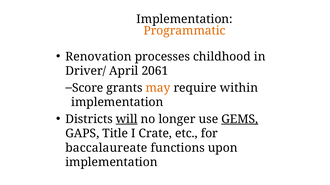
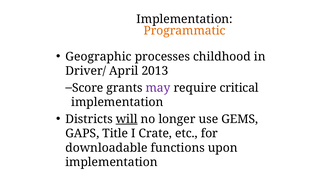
Renovation: Renovation -> Geographic (99, 57)
2061: 2061 -> 2013 (155, 71)
may colour: orange -> purple (158, 88)
within: within -> critical (239, 88)
GEMS underline: present -> none (240, 119)
baccalaureate: baccalaureate -> downloadable (106, 148)
